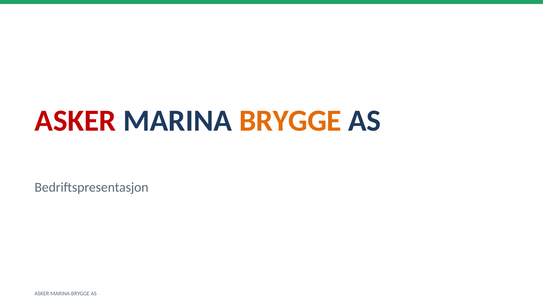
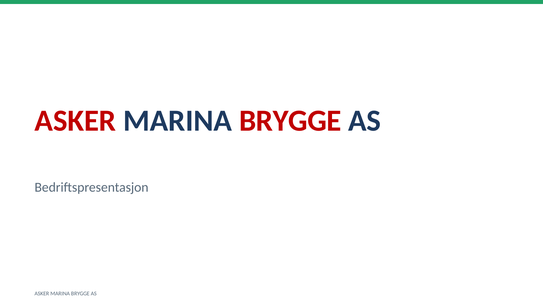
BRYGGE colour: orange -> red (290, 120)
